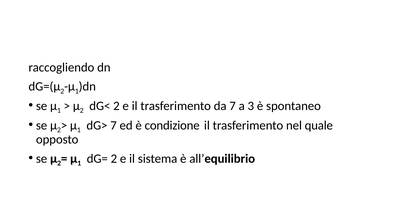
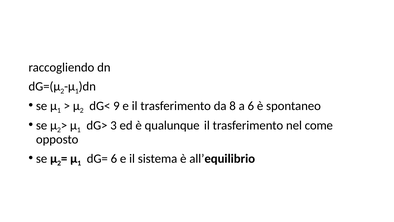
dG< 2: 2 -> 9 (116, 106)
da 7: 7 -> 8 (233, 106)
a 3: 3 -> 6 (251, 106)
dG> 7: 7 -> 3 (114, 125)
condizione: condizione -> qualunque (172, 125)
quale: quale -> come (319, 125)
dG= 2: 2 -> 6 (114, 158)
